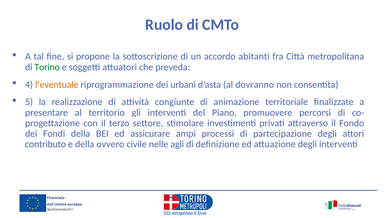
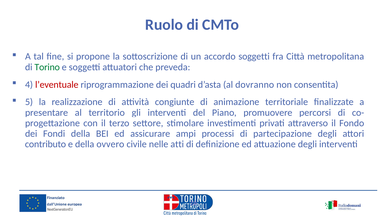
accordo abitanti: abitanti -> soggetti (254, 56)
l’eventuale colour: orange -> red (57, 84)
urbani: urbani -> quadri (183, 84)
agli: agli -> atti (177, 144)
